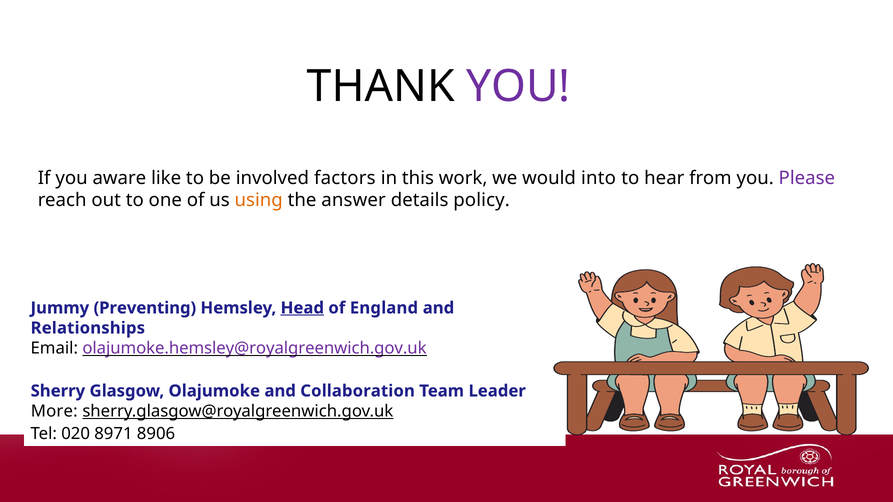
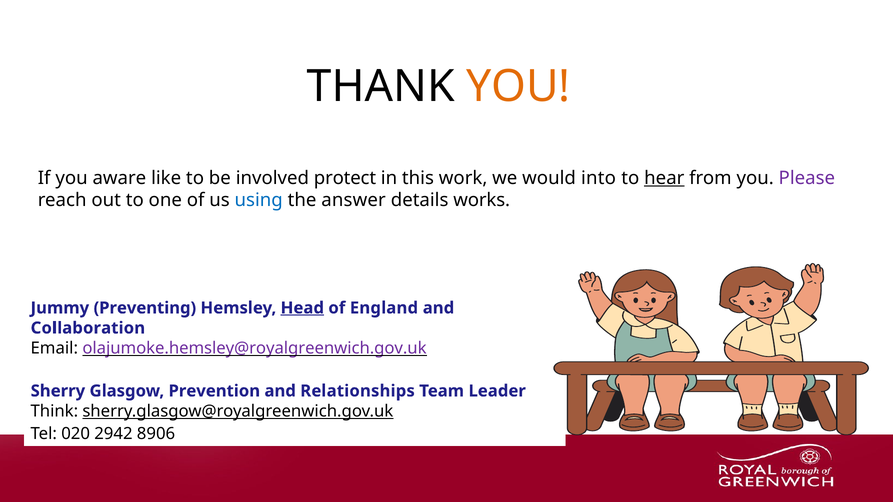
YOU colour: purple -> orange (518, 87)
factors: factors -> protect (345, 178)
hear underline: none -> present (664, 178)
using colour: orange -> blue (259, 200)
policy: policy -> works (482, 200)
Relationships: Relationships -> Collaboration (88, 328)
Olajumoke: Olajumoke -> Prevention (214, 391)
Collaboration: Collaboration -> Relationships (358, 391)
More: More -> Think (54, 411)
8971: 8971 -> 2942 (113, 434)
